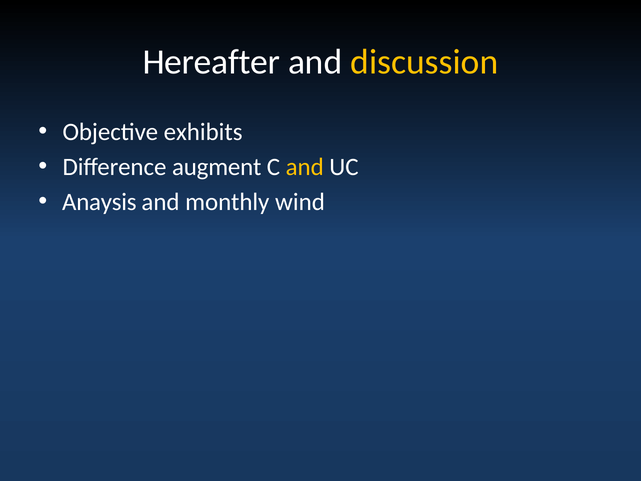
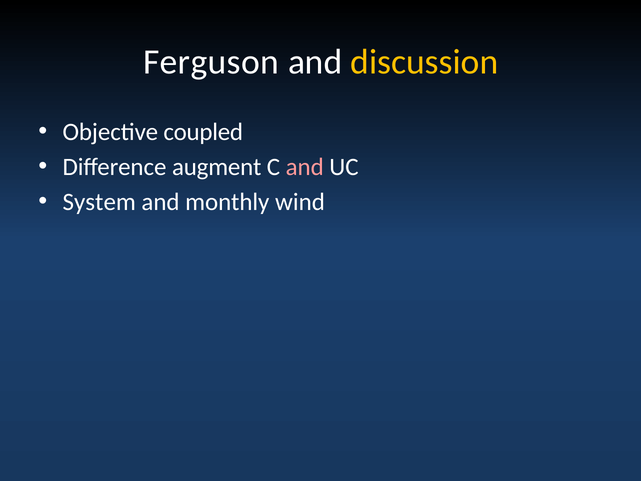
Hereafter: Hereafter -> Ferguson (211, 62)
exhibits: exhibits -> coupled (203, 132)
and colour: yellow -> pink (305, 167)
Anaysis: Anaysis -> System (99, 202)
